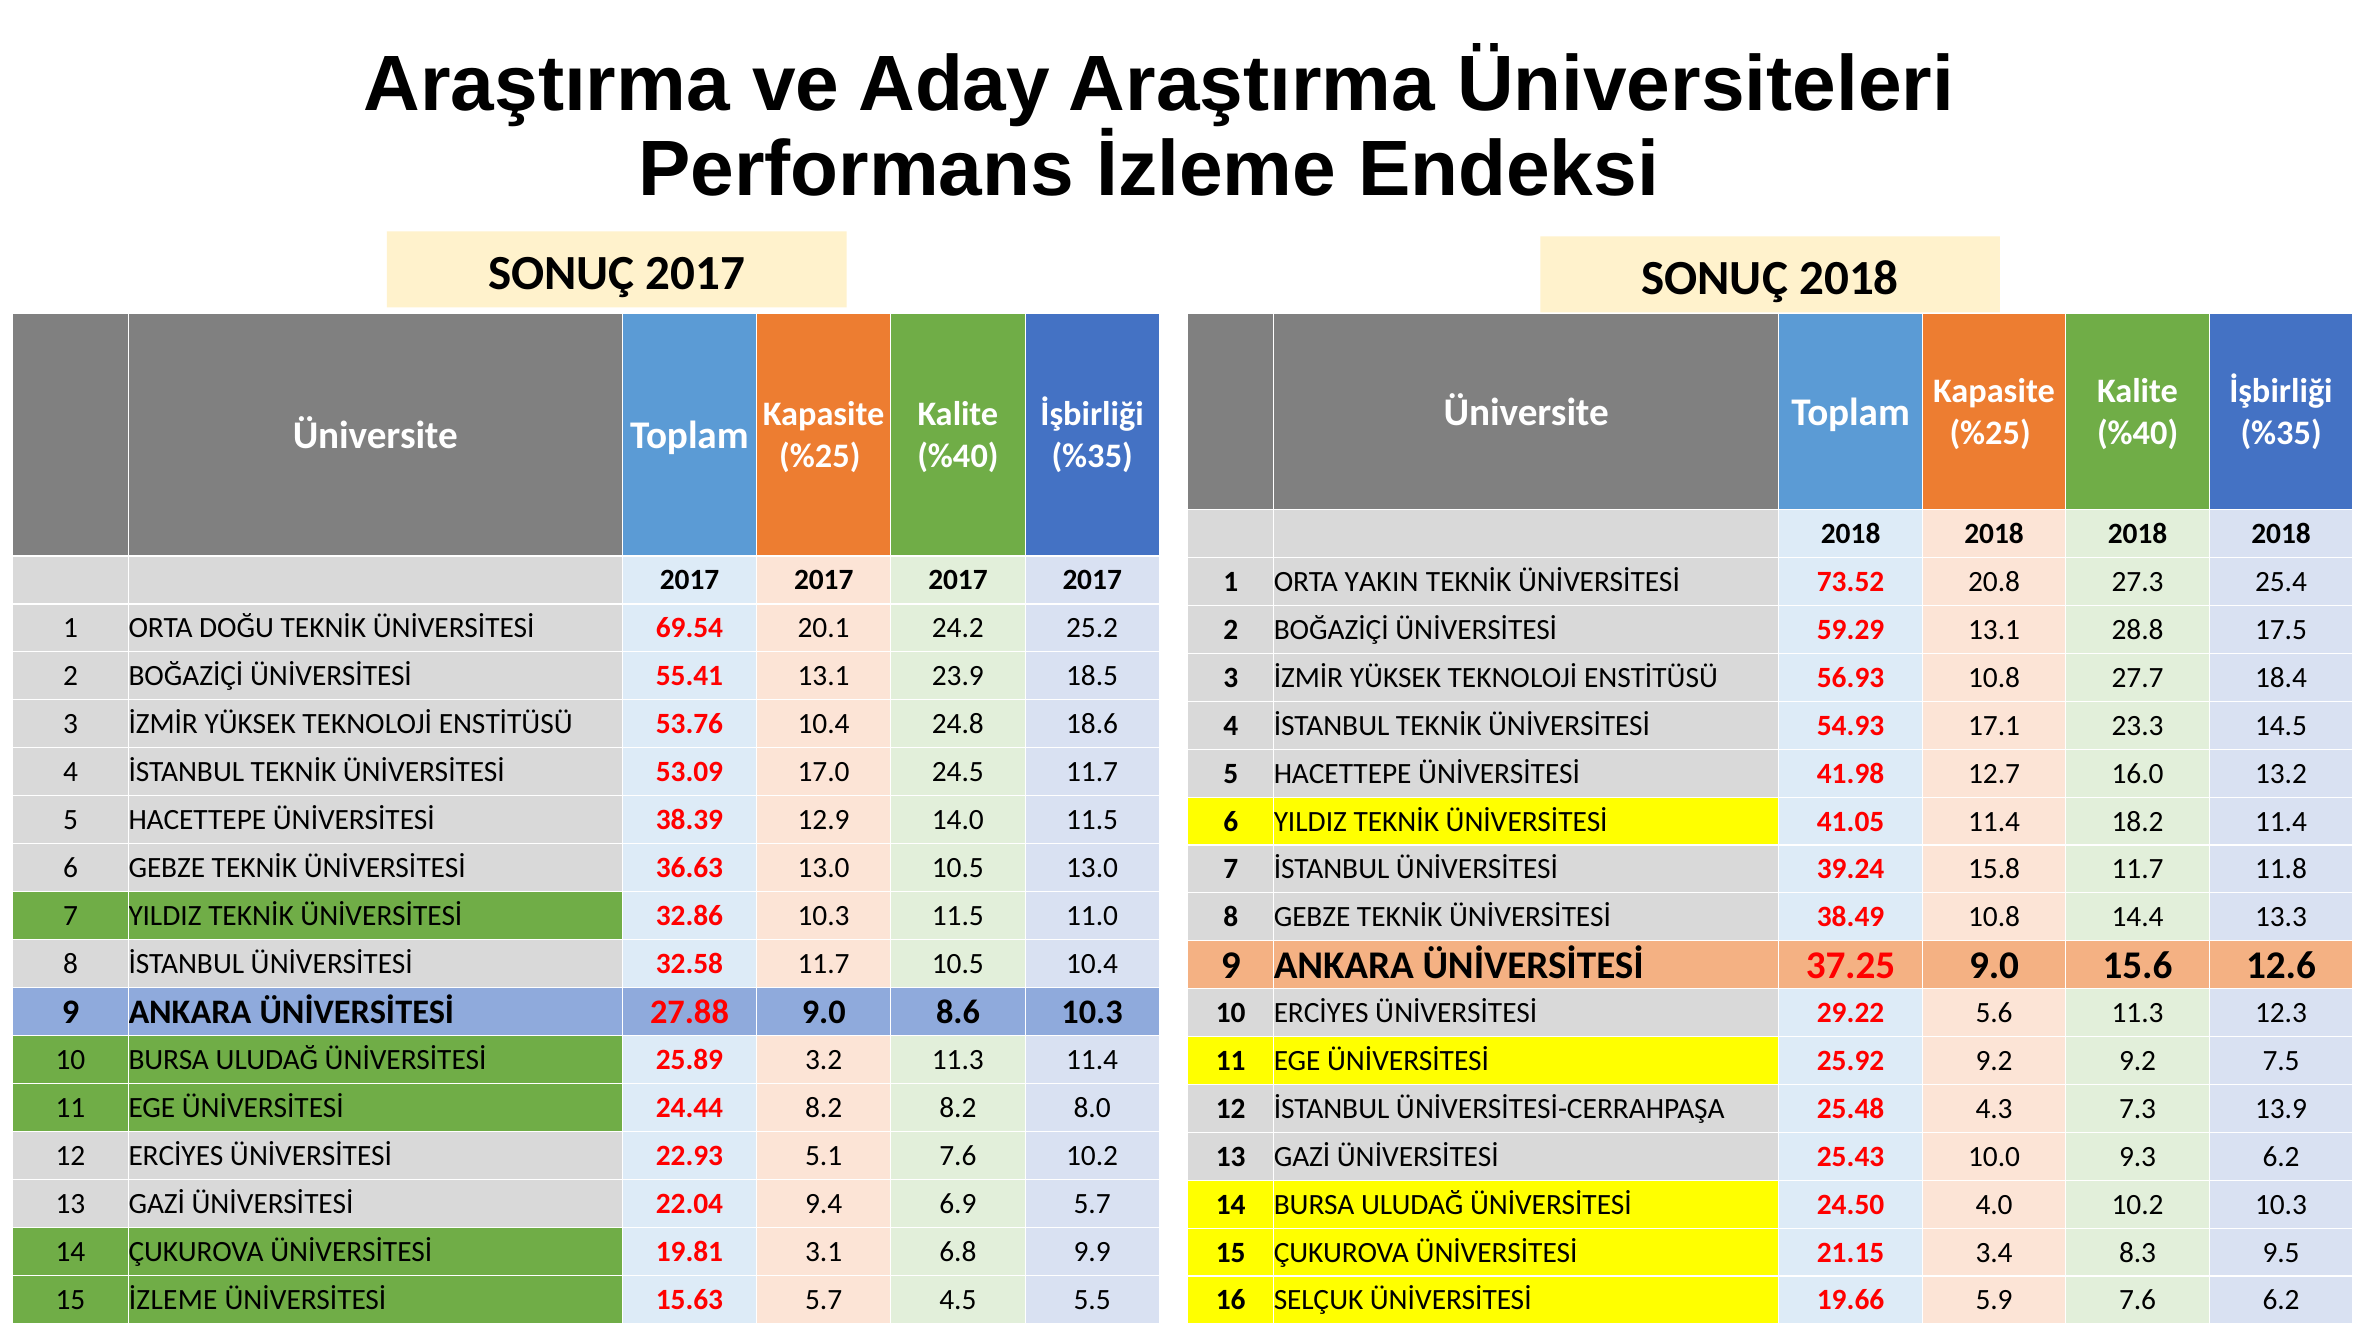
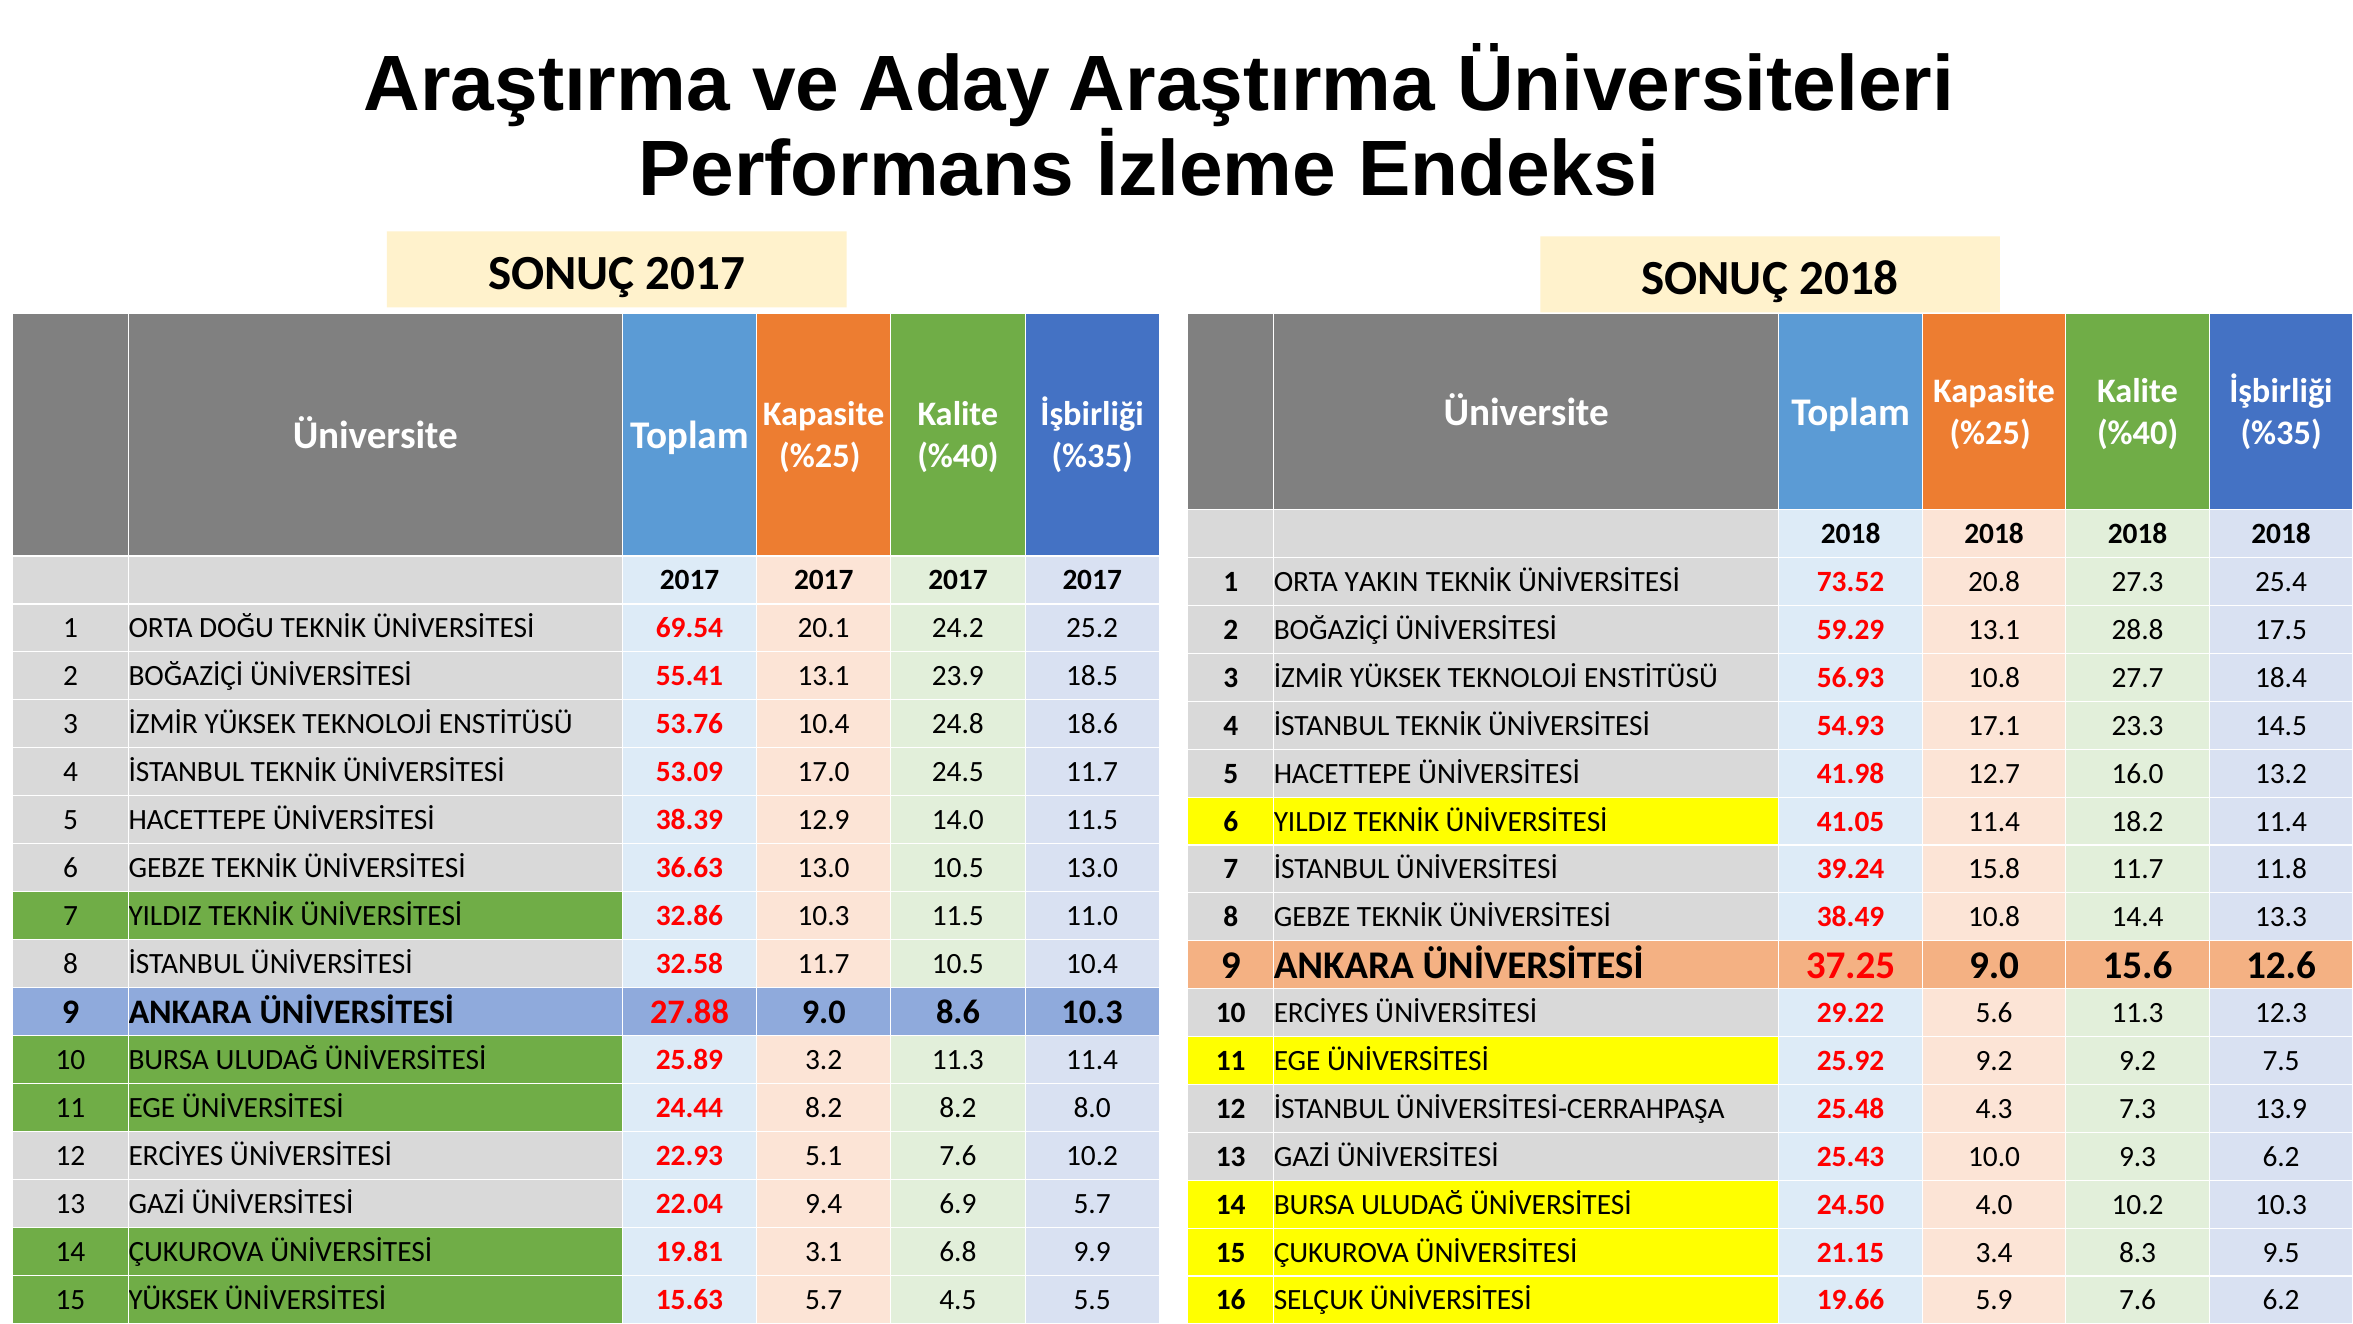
15 İZLEME: İZLEME -> YÜKSEK (173, 1299)
